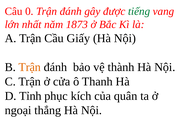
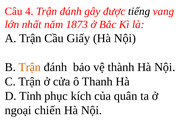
0: 0 -> 4 (29, 11)
tiếng colour: green -> black (139, 11)
thắng: thắng -> chiến (48, 110)
